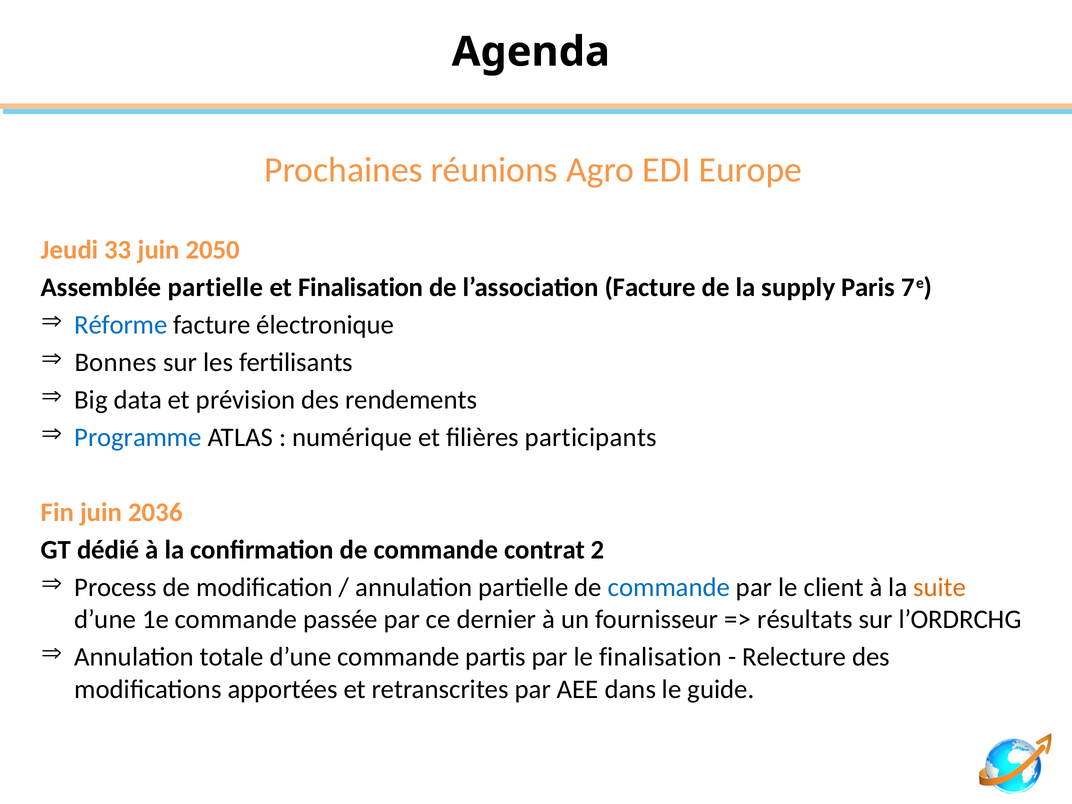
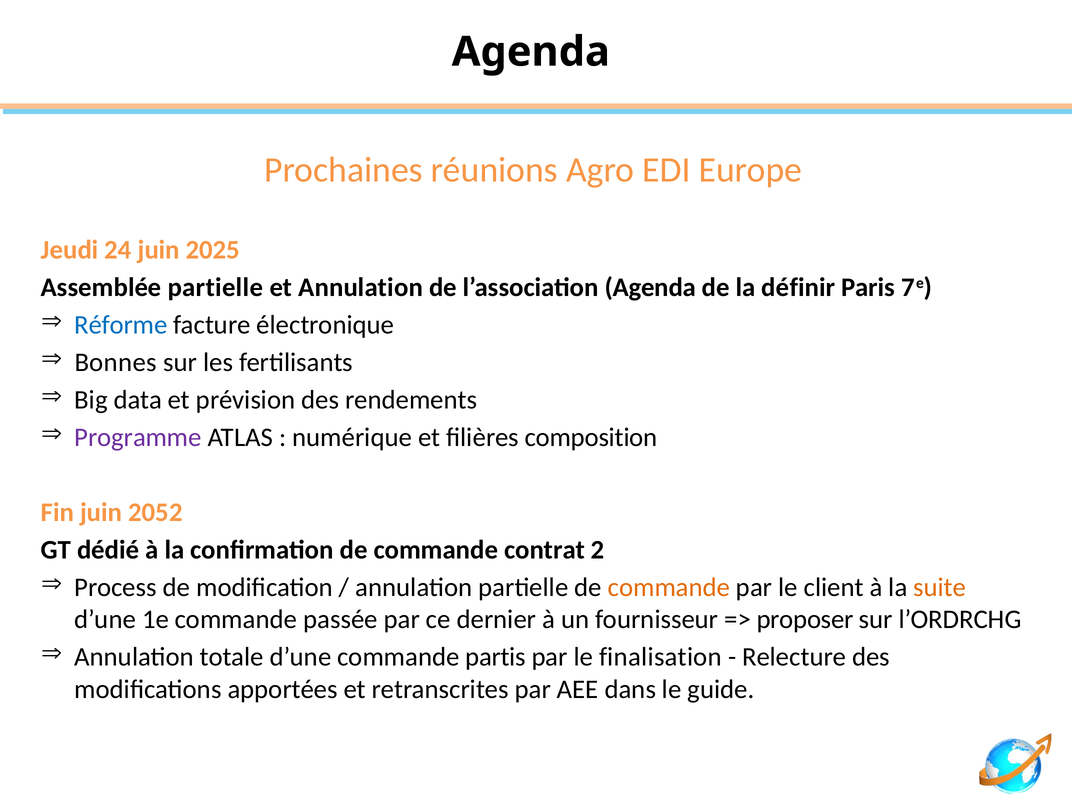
33: 33 -> 24 (118, 250)
2050: 2050 -> 2025 (213, 250)
et Finalisation: Finalisation -> Annulation (361, 287)
l’association Facture: Facture -> Agenda (650, 287)
supply: supply -> définir (798, 287)
Programme colour: blue -> purple (138, 437)
participants: participants -> composition (591, 437)
2036: 2036 -> 2052 (155, 512)
commande colour: blue -> orange (669, 587)
résultats: résultats -> proposer (805, 619)
